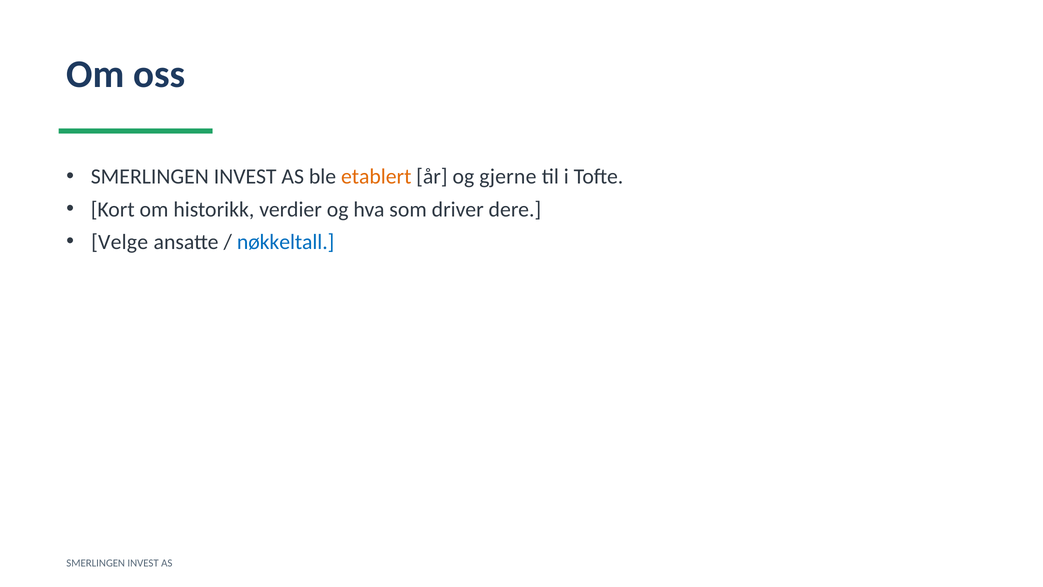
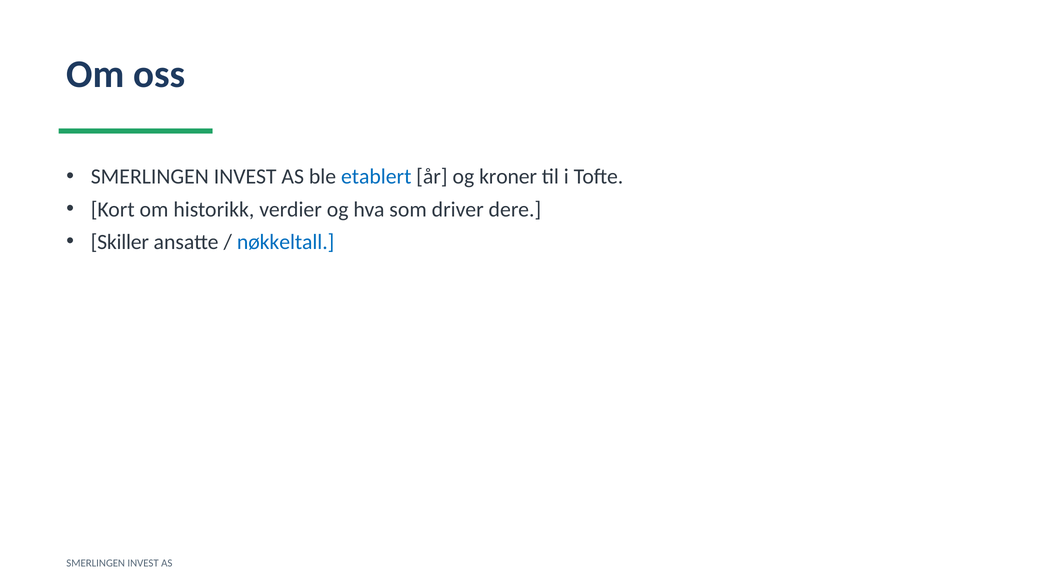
etablert colour: orange -> blue (376, 177)
gjerne: gjerne -> kroner (508, 177)
Velge: Velge -> Skiller (120, 242)
